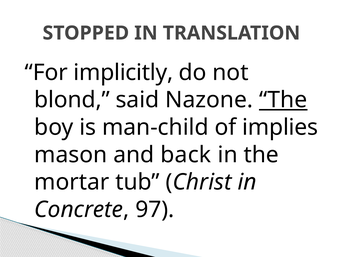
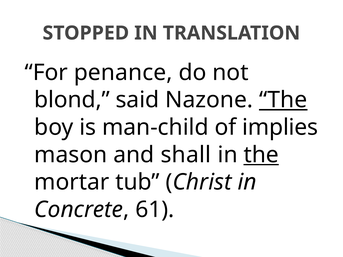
implicitly: implicitly -> penance (123, 73)
back: back -> shall (186, 155)
the underline: none -> present (261, 155)
97: 97 -> 61 (155, 210)
